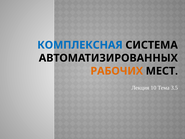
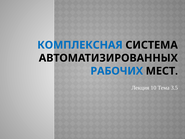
РАБОЧИХ colour: orange -> blue (117, 71)
